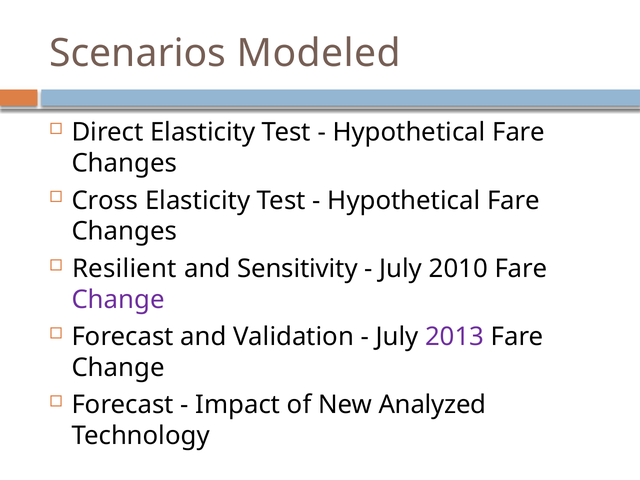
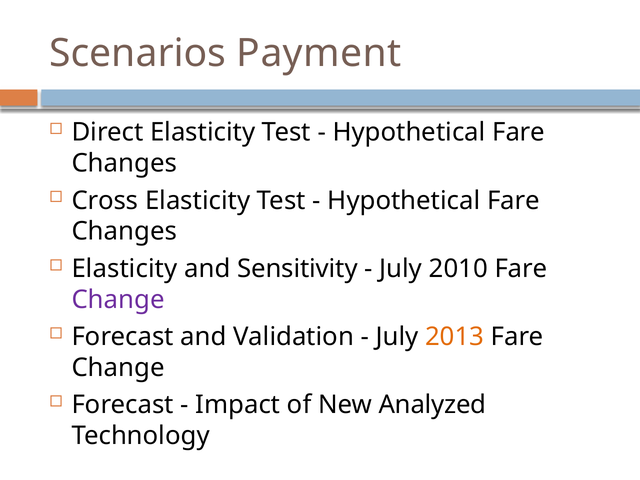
Modeled: Modeled -> Payment (319, 53)
Resilient: Resilient -> Elasticity (124, 269)
2013 colour: purple -> orange (455, 337)
